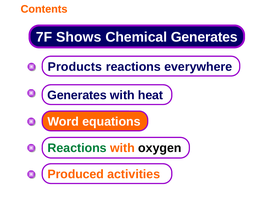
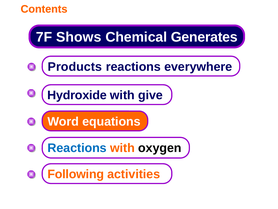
Generates: Generates -> Hydroxide (77, 95)
heat: heat -> give (150, 95)
Reactions colour: green -> blue (77, 148)
Produced: Produced -> Following (76, 174)
